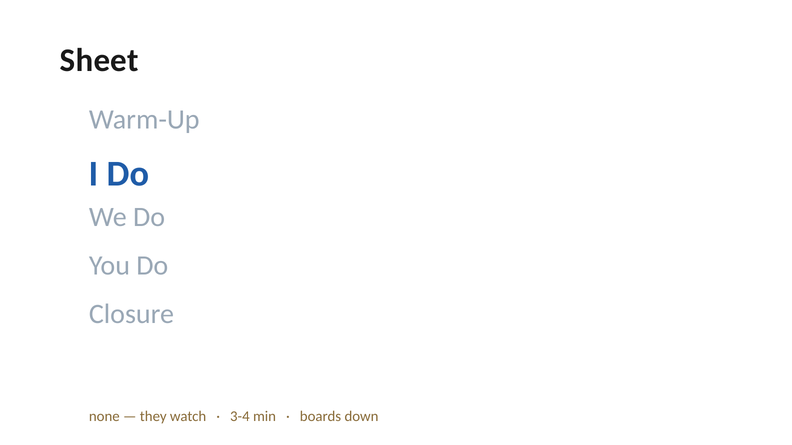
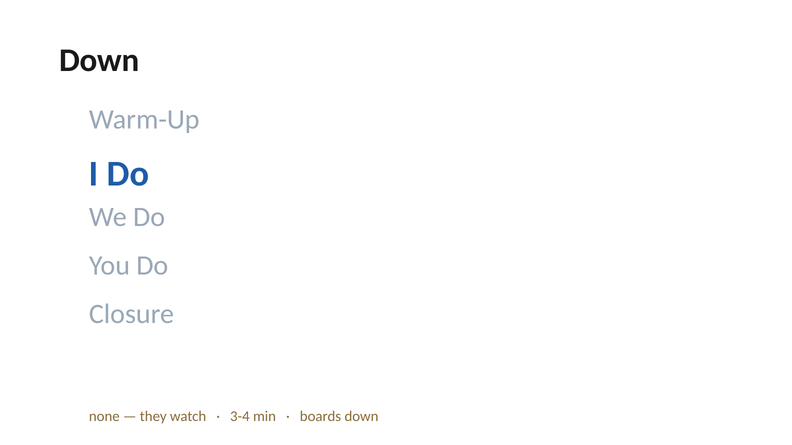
Sheet: Sheet -> Down (99, 61)
